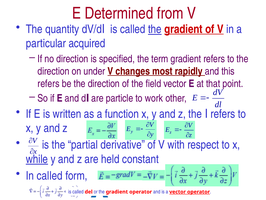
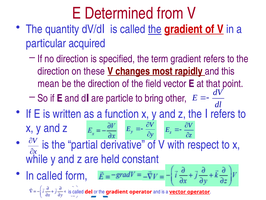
under: under -> these (94, 71)
refers: refers -> mean (48, 83)
work: work -> bring (154, 98)
while underline: present -> none (37, 159)
